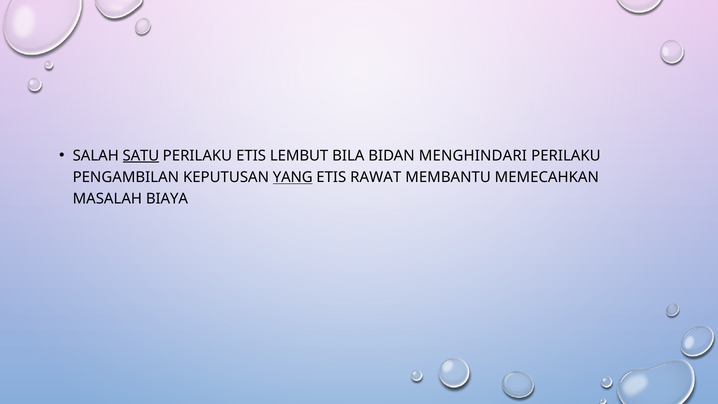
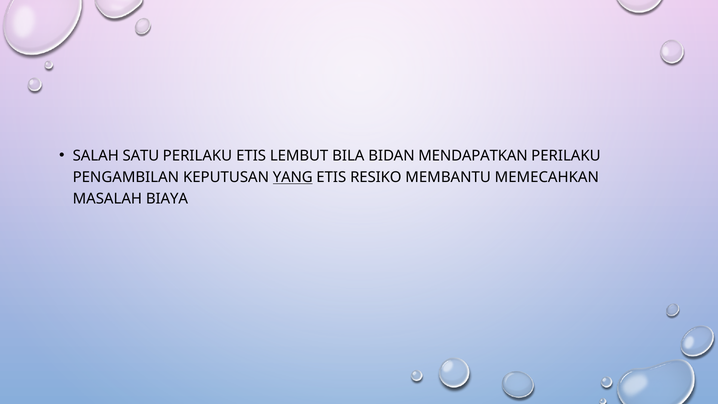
SATU underline: present -> none (141, 156)
MENGHINDARI: MENGHINDARI -> MENDAPATKAN (473, 156)
RAWAT: RAWAT -> RESIKO (376, 177)
